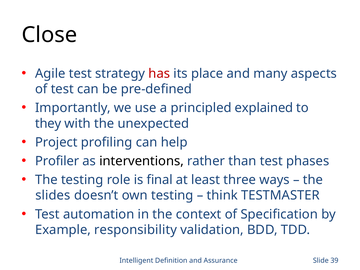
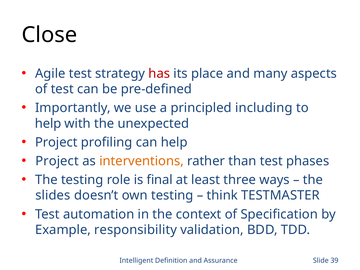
explained: explained -> including (264, 108)
they: they -> help (48, 123)
Profiler: Profiler -> Project (57, 161)
interventions colour: black -> orange (142, 161)
